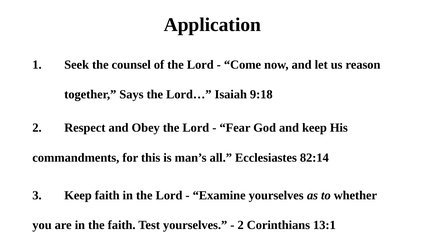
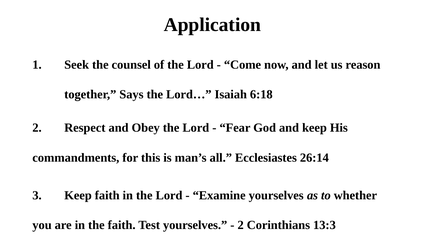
9:18: 9:18 -> 6:18 (261, 95)
82:14: 82:14 -> 26:14 (314, 158)
13:1: 13:1 -> 13:3 (324, 225)
